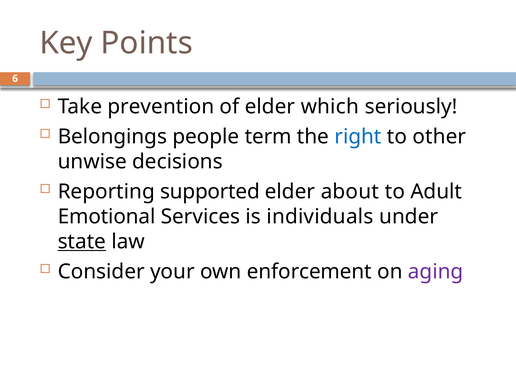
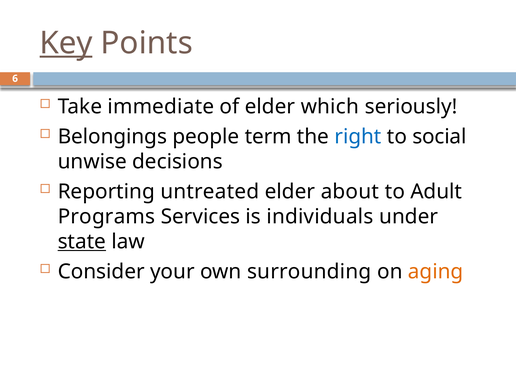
Key underline: none -> present (66, 43)
prevention: prevention -> immediate (161, 107)
other: other -> social (439, 137)
supported: supported -> untreated (210, 192)
Emotional: Emotional -> Programs (106, 217)
enforcement: enforcement -> surrounding (309, 271)
aging colour: purple -> orange (436, 271)
